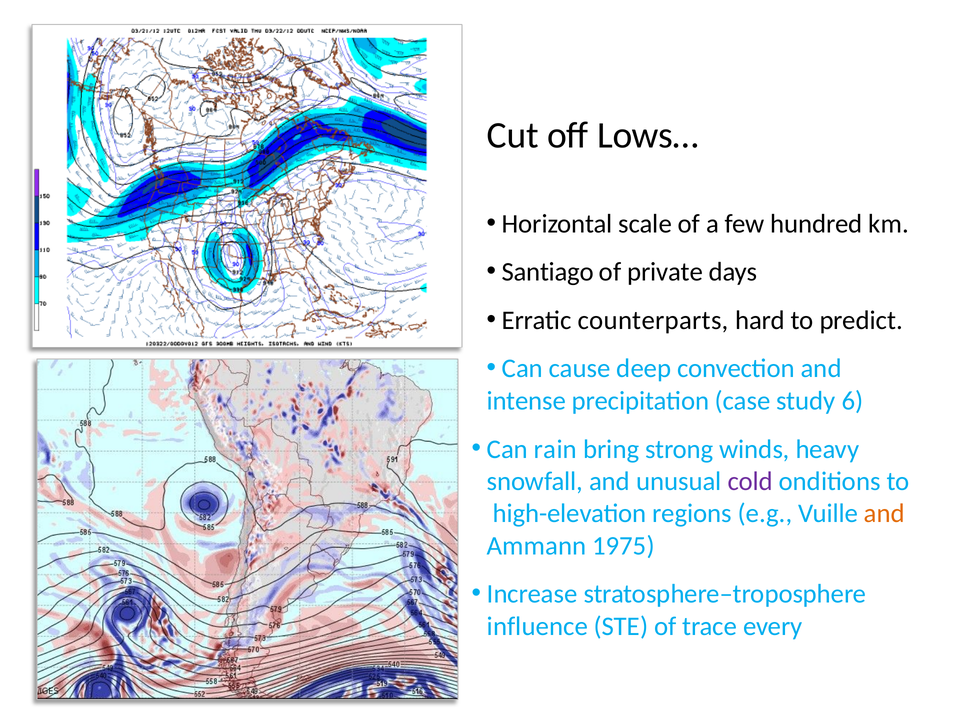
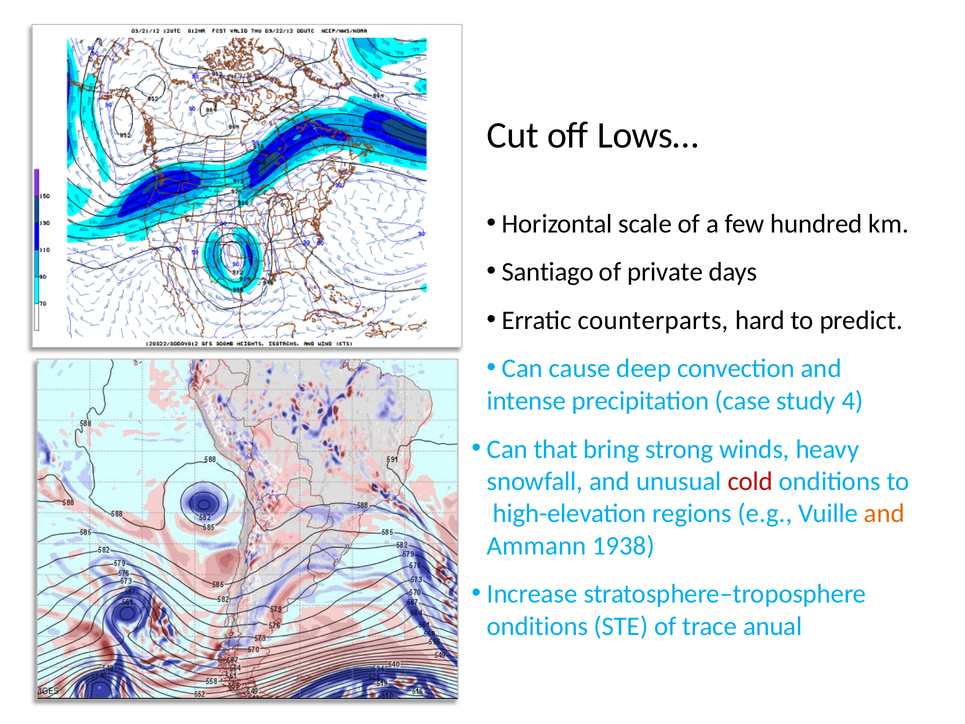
6: 6 -> 4 (853, 401)
rain: rain -> that (556, 449)
cold colour: purple -> red (750, 481)
1975: 1975 -> 1938 (623, 546)
influence: influence -> onditions (537, 626)
every: every -> anual (773, 626)
